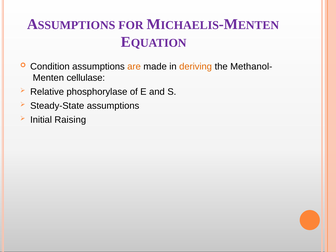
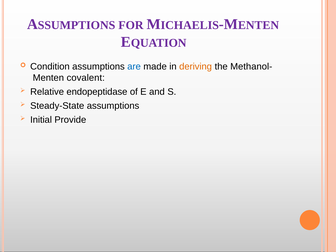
are colour: orange -> blue (134, 66)
cellulase: cellulase -> covalent (86, 78)
phosphorylase: phosphorylase -> endopeptidase (97, 92)
Raising: Raising -> Provide (70, 120)
